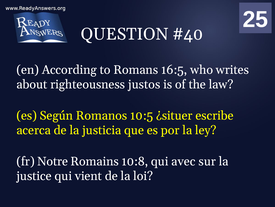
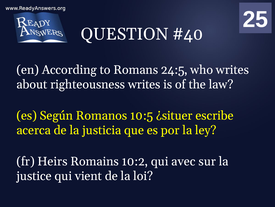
16:5: 16:5 -> 24:5 (174, 70)
righteousness justos: justos -> writes (144, 84)
Notre: Notre -> Heirs (53, 161)
10:8: 10:8 -> 10:2 (135, 161)
